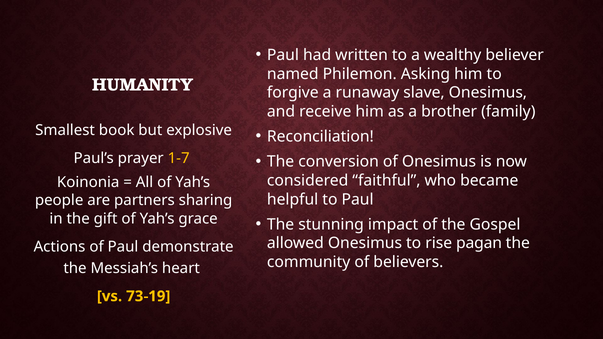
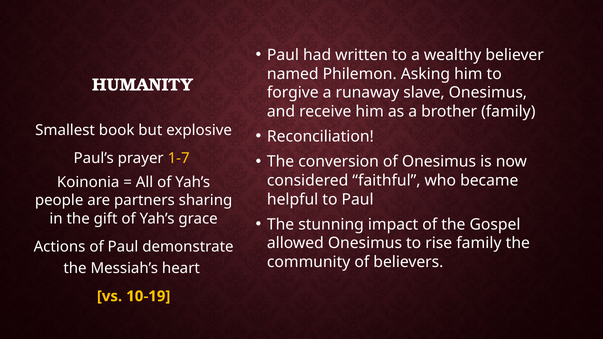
rise pagan: pagan -> family (479, 243)
73-19: 73-19 -> 10-19 (148, 296)
